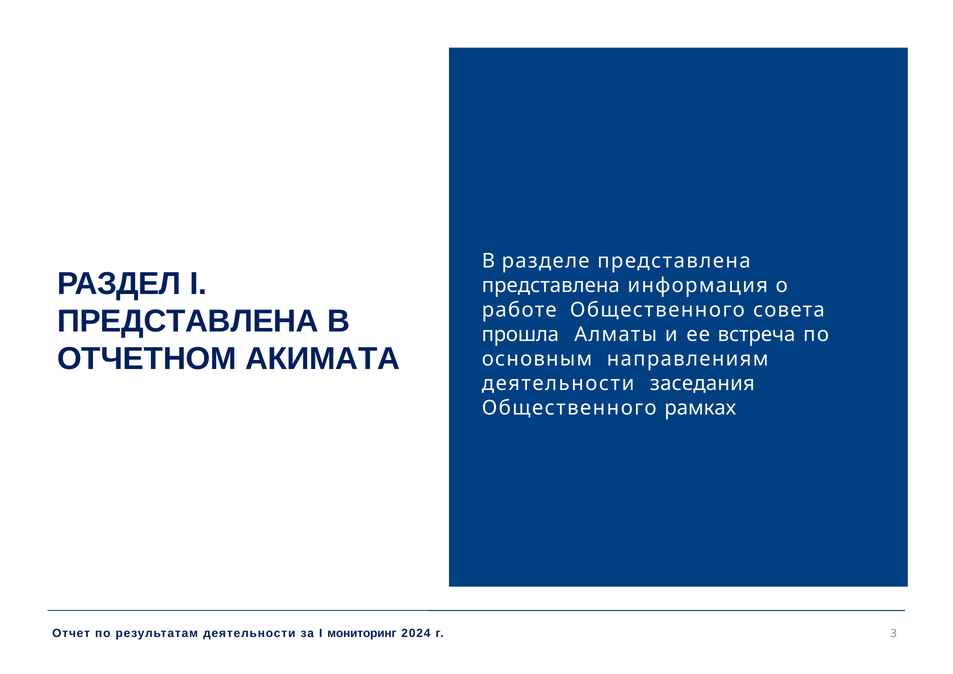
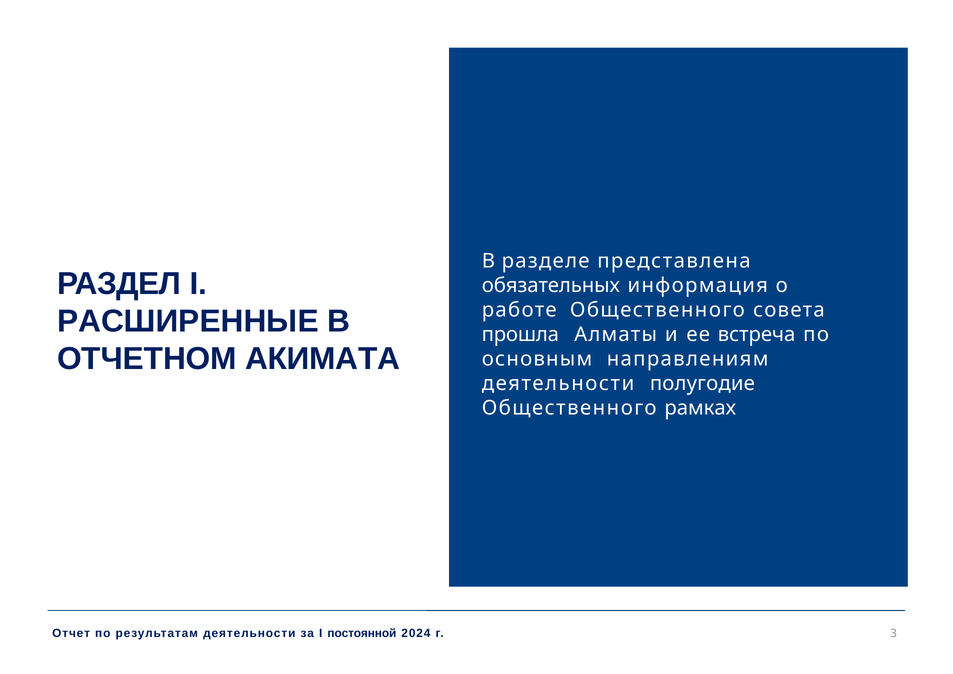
представлена: представлена -> обязательных (551, 286)
ПРЕДСТАВЛЕНА: ПРЕДСТАВЛЕНА -> РАСШИРЕННЫЕ (188, 321)
заседания: заседания -> полугодие (702, 383)
мониторинг: мониторинг -> постоянной (362, 633)
